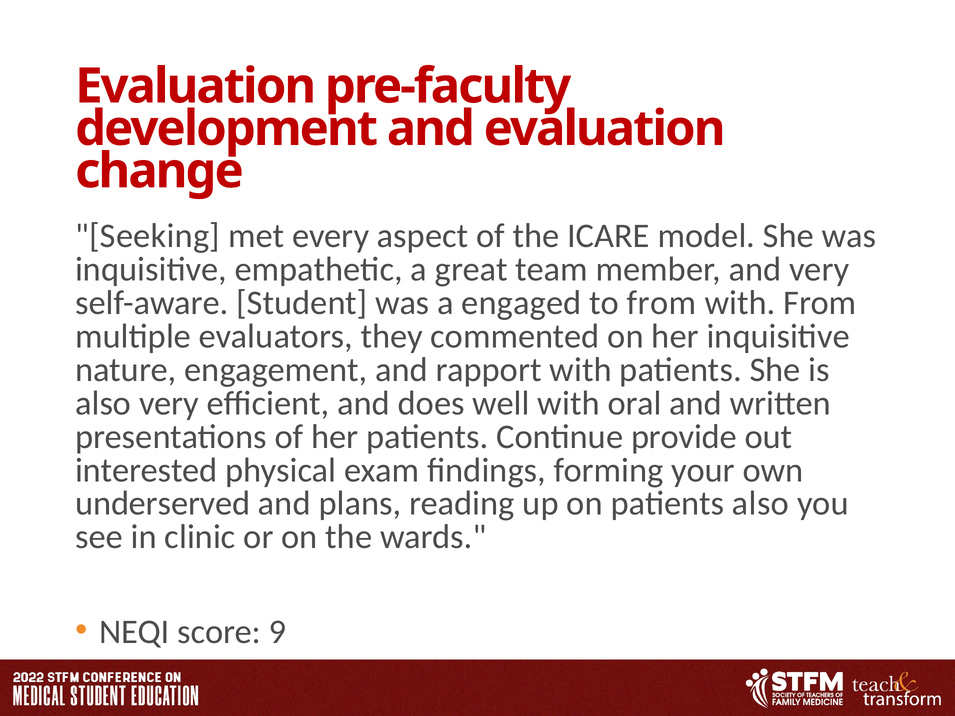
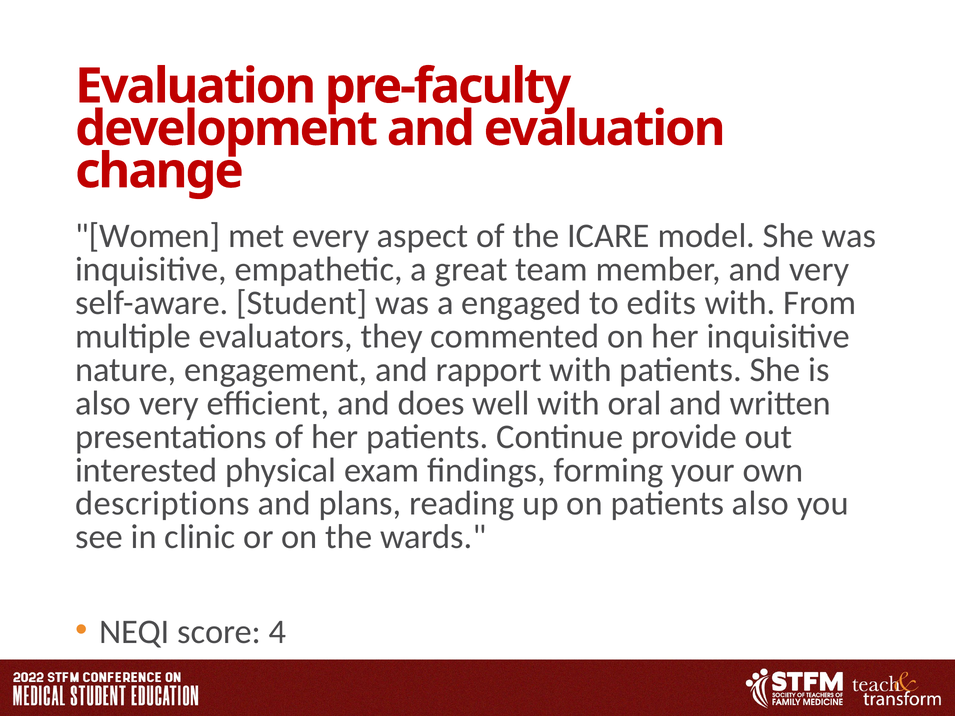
Seeking: Seeking -> Women (148, 236)
to from: from -> edits (661, 303)
underserved: underserved -> descriptions (163, 504)
9: 9 -> 4 (278, 632)
